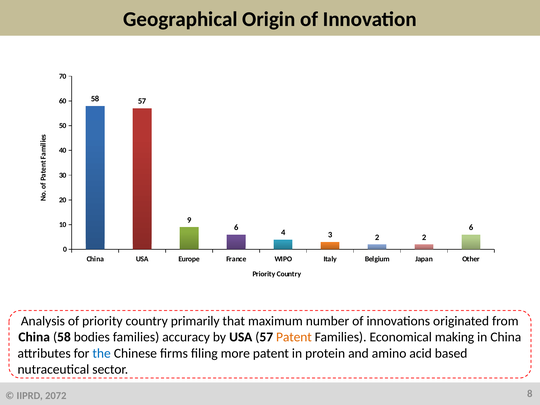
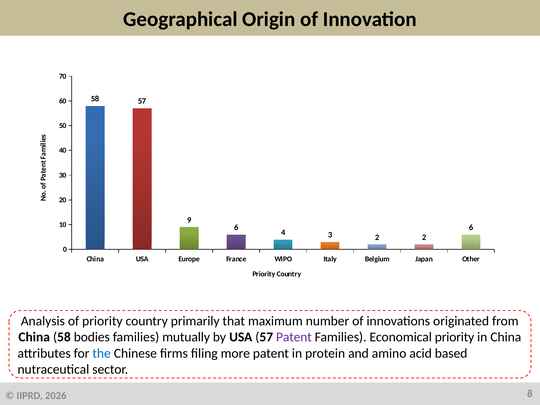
accuracy: accuracy -> mutually (186, 337)
Patent colour: orange -> purple (294, 337)
Economical making: making -> priority (455, 337)
2072: 2072 -> 2026 (56, 396)
